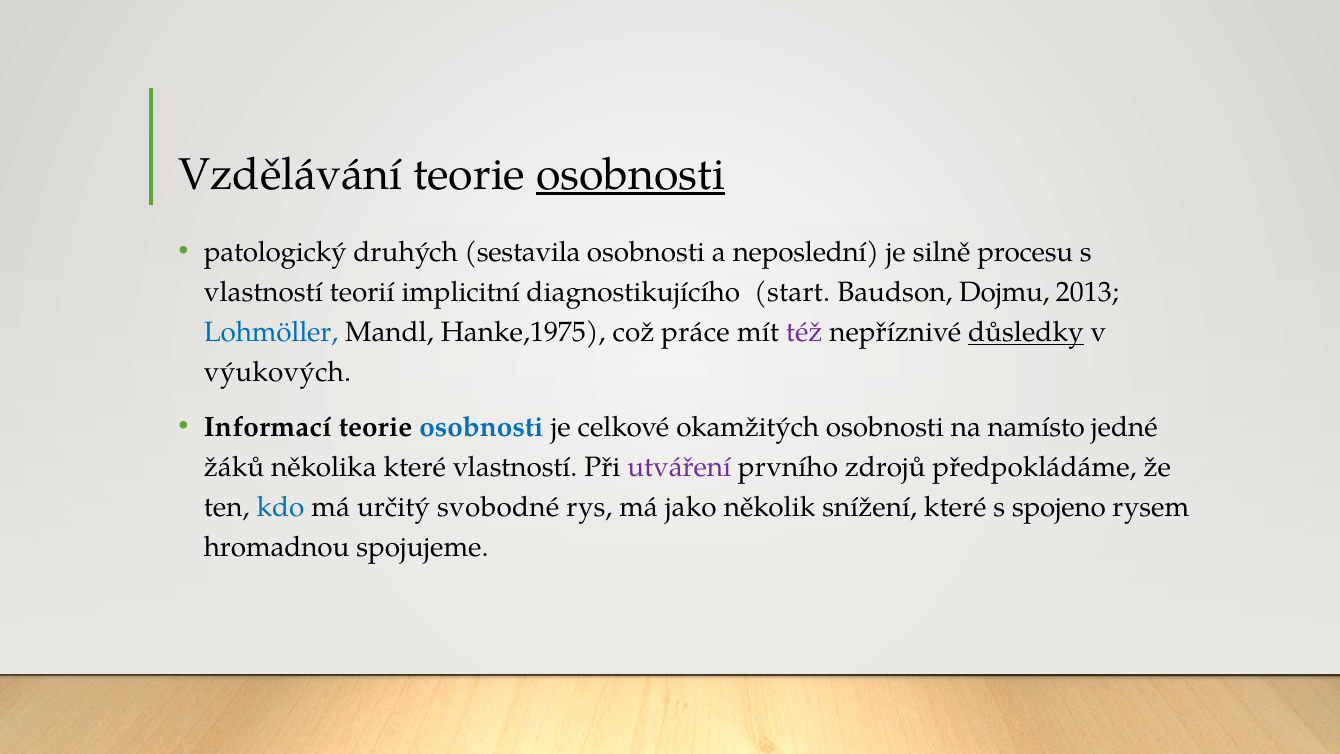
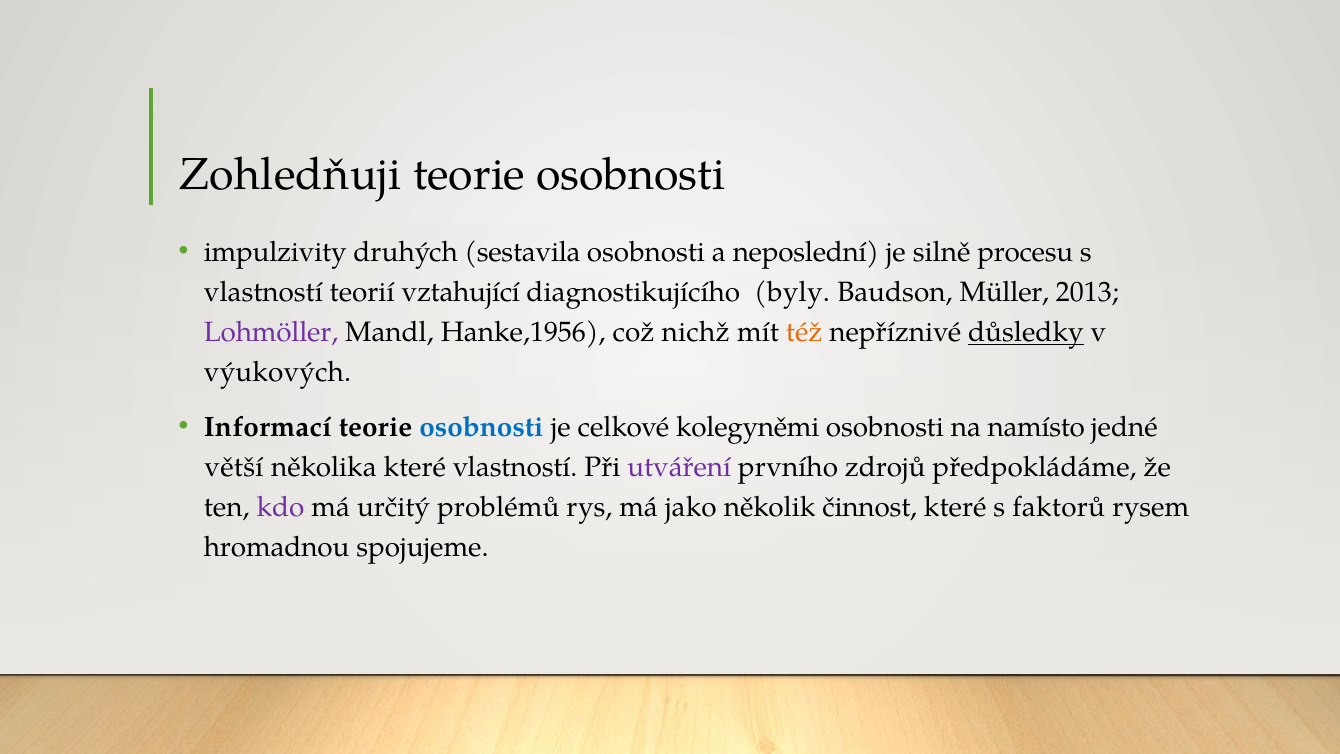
Vzdělávání: Vzdělávání -> Zohledňuji (290, 174)
osobnosti underline: present -> none (631, 174)
patologický: patologický -> impulzivity (275, 252)
implicitní: implicitní -> vztahující (461, 292)
start: start -> byly (792, 292)
Dojmu: Dojmu -> Müller (1004, 292)
Lohmöller colour: blue -> purple (271, 332)
Hanke,1975: Hanke,1975 -> Hanke,1956 (523, 332)
práce: práce -> nichž (696, 332)
též colour: purple -> orange (804, 332)
okamžitých: okamžitých -> kolegyněmi (748, 427)
žáků: žáků -> větší (234, 467)
kdo colour: blue -> purple (281, 507)
svobodné: svobodné -> problémů (498, 507)
snížení: snížení -> činnost (870, 507)
spojeno: spojeno -> faktorů (1059, 507)
